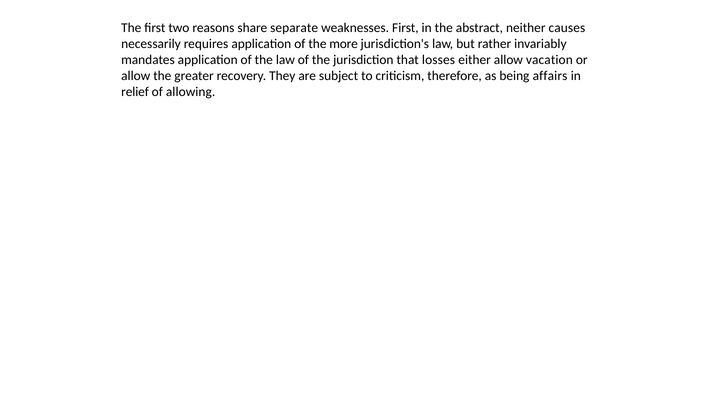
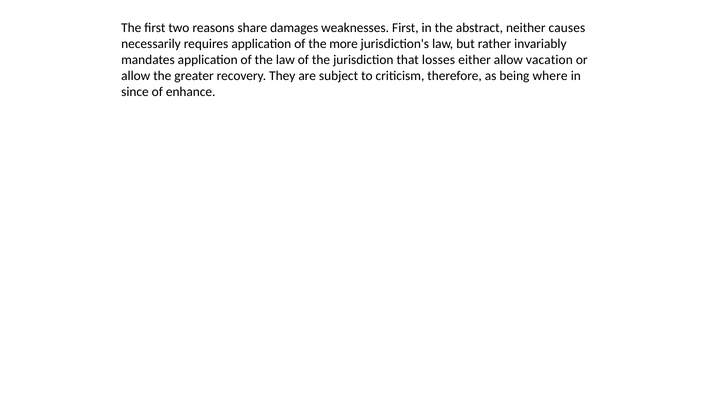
separate: separate -> damages (294, 28)
affairs: affairs -> where (550, 76)
relief: relief -> since (135, 92)
allowing: allowing -> enhance (191, 92)
